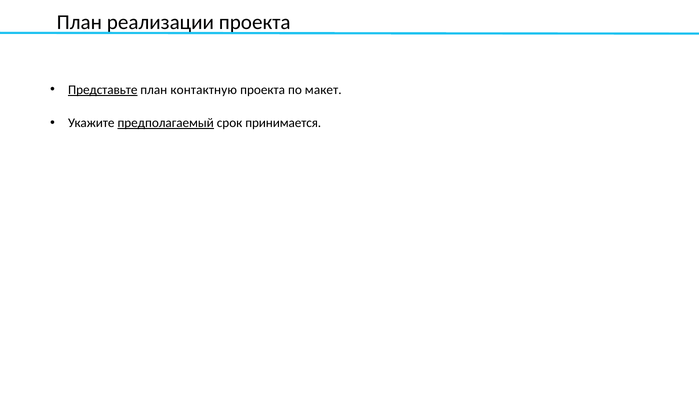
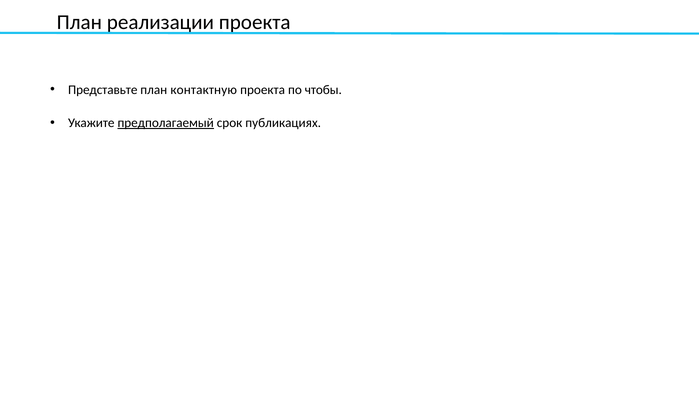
Представьте underline: present -> none (103, 90)
макет: макет -> чтобы (323, 90)
принимается: принимается -> публикациях (283, 123)
